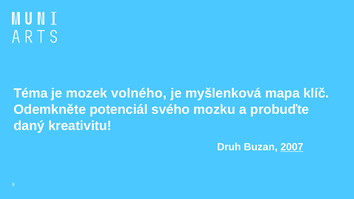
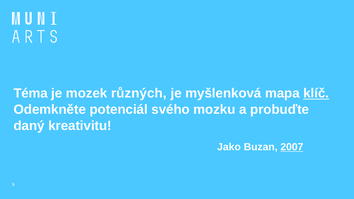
volného: volného -> různých (139, 93)
klíč underline: none -> present (316, 93)
Druh: Druh -> Jako (229, 147)
